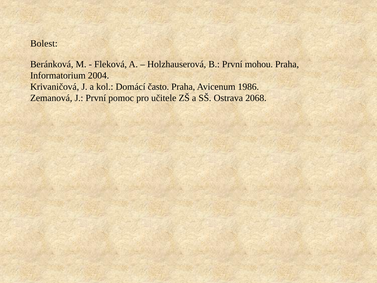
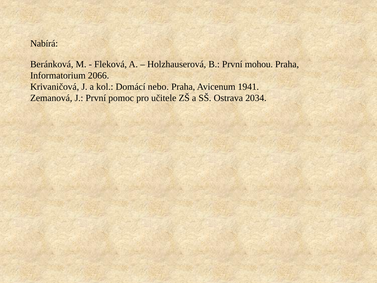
Bolest: Bolest -> Nabírá (44, 43)
2004: 2004 -> 2066 (99, 75)
často: často -> nebo (158, 87)
1986: 1986 -> 1941 (248, 87)
2068: 2068 -> 2034 (256, 98)
